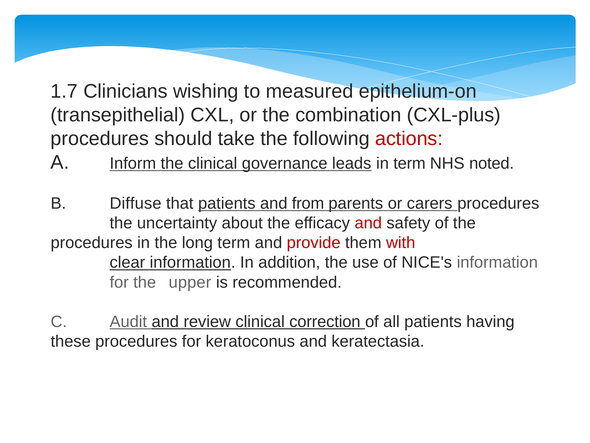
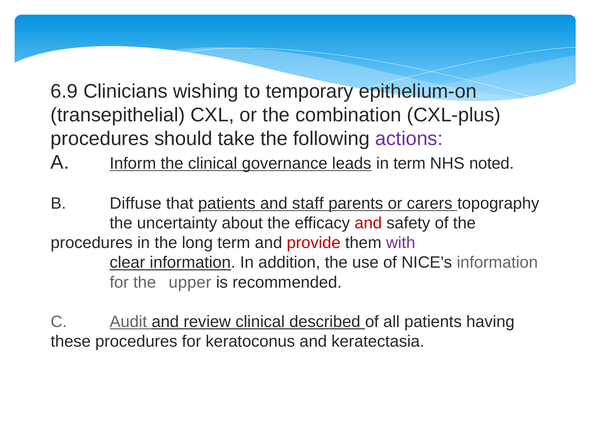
1.7: 1.7 -> 6.9 (64, 91)
measured: measured -> temporary (310, 91)
actions colour: red -> purple (409, 139)
from: from -> staff (308, 203)
carers procedures: procedures -> topography (498, 203)
with colour: red -> purple (401, 243)
correction: correction -> described (325, 321)
